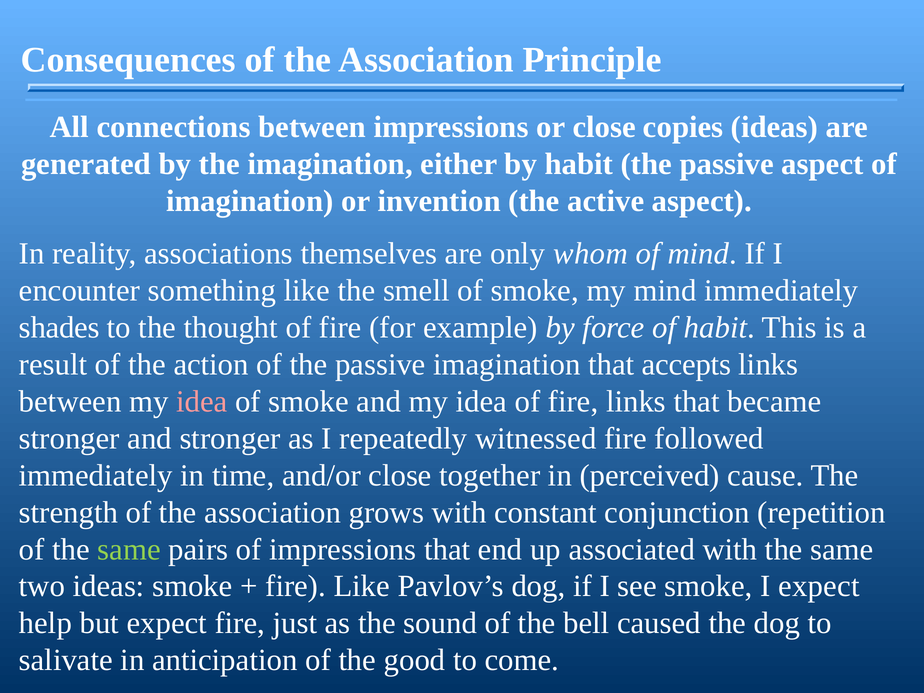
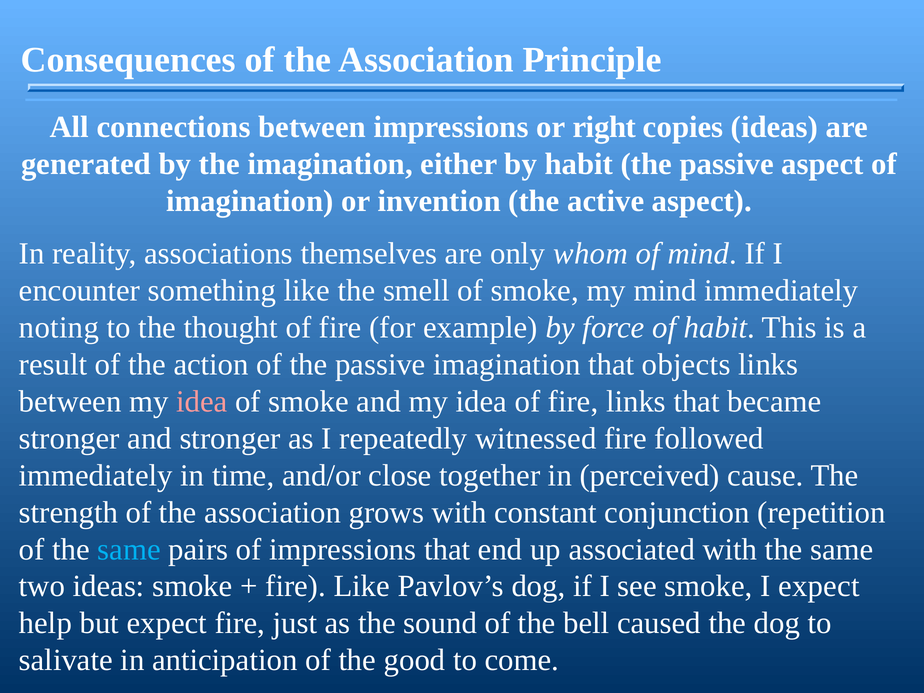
or close: close -> right (604, 127)
shades: shades -> noting (59, 328)
accepts: accepts -> objects (686, 365)
same colour: light green -> light blue (129, 549)
